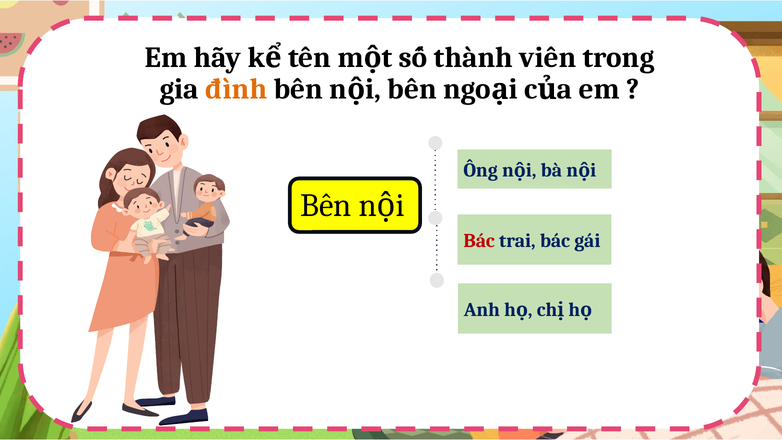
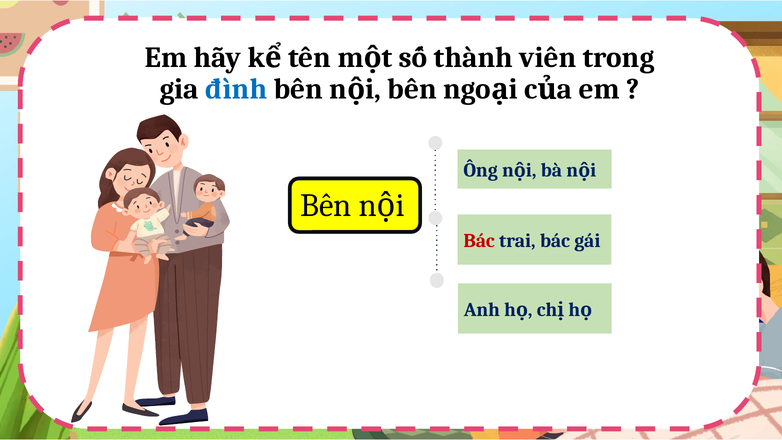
đình colour: orange -> blue (236, 89)
